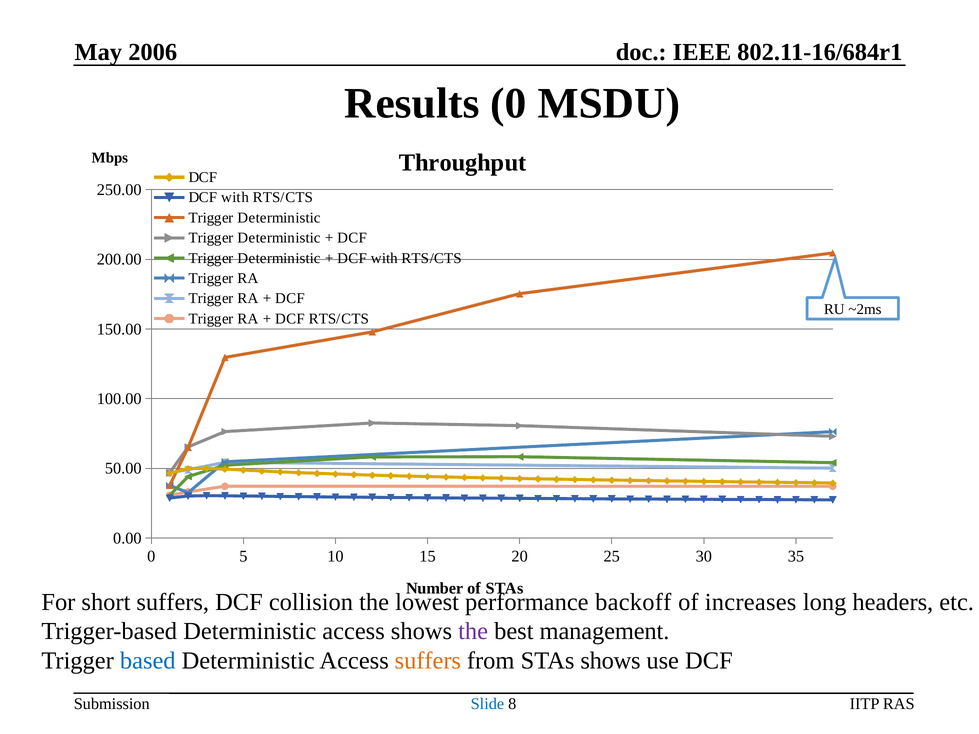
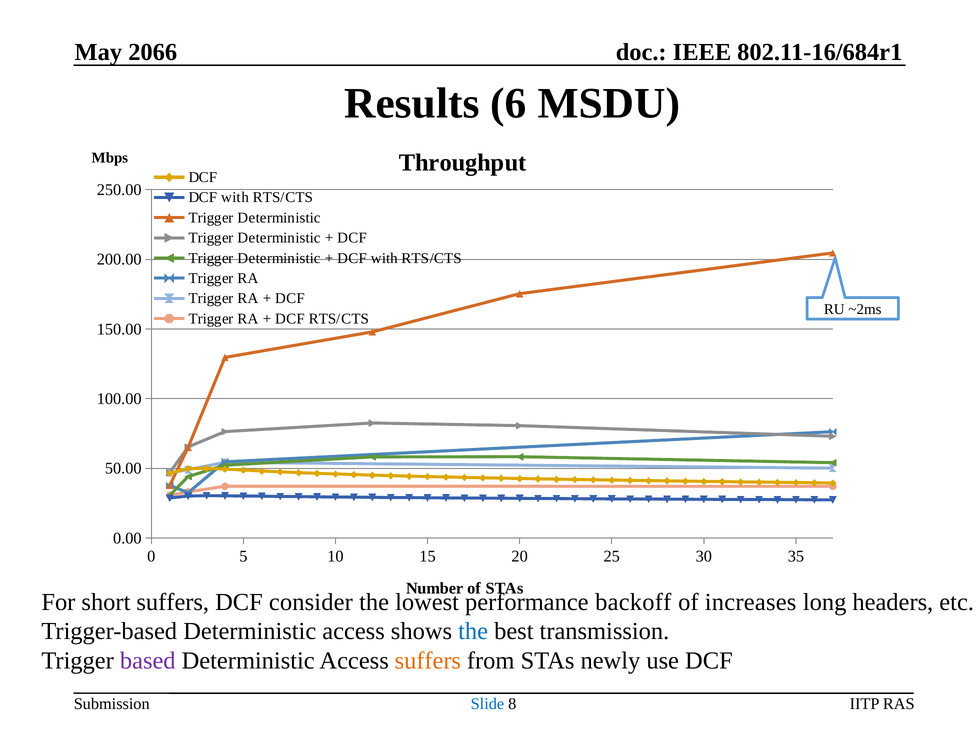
2006: 2006 -> 2066 (153, 52)
Results 0: 0 -> 6 (509, 103)
collision: collision -> consider (311, 602)
the colour: purple -> blue (473, 632)
management: management -> transmission (604, 632)
based colour: blue -> purple (148, 661)
STAs shows: shows -> newly (610, 661)
